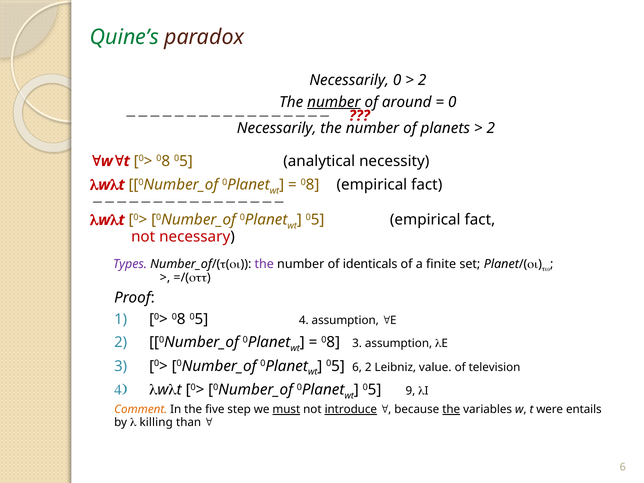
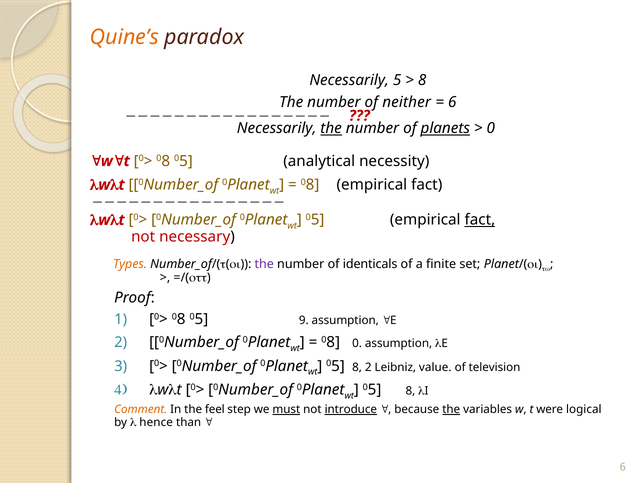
Quine’s colour: green -> orange (124, 37)
Necessarily 0: 0 -> 5 (397, 80)
2: 2 -> 8 (422, 80)
number underline: present -> none (334, 102)
around: around -> neither (407, 102)
0: 0 -> 6 (452, 102)
the underline: none -> present (331, 128)
planets underline: none -> present (445, 128)
2: 2 -> 0 (491, 128)
fact underline: none -> present (480, 220)
Types colour: purple -> orange (130, 264)
05 4: 4 -> 9 (304, 320)
08 3: 3 -> 0 (357, 343)
6: 6 -> 8 (357, 367)
9: 9 -> 8 (410, 391)
five: five -> feel (215, 410)
entails: entails -> logical (584, 410)
killing: killing -> hence (156, 422)
